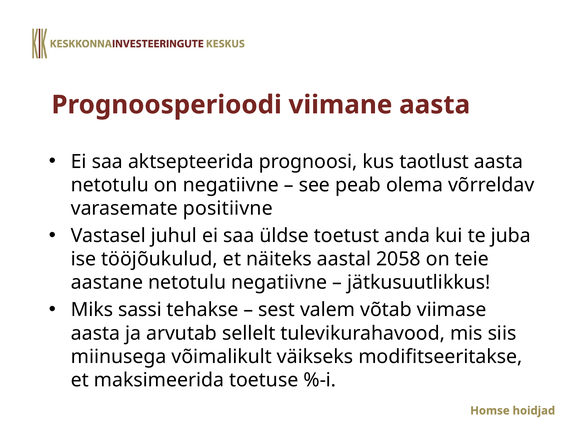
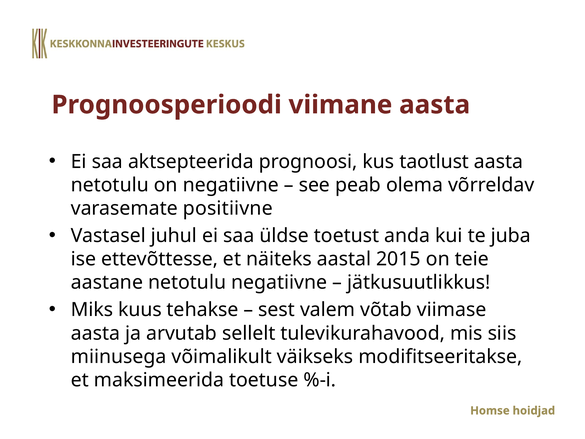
tööjõukulud: tööjõukulud -> ettevõttesse (160, 259)
2058: 2058 -> 2015 (398, 259)
sassi: sassi -> kuus (140, 310)
